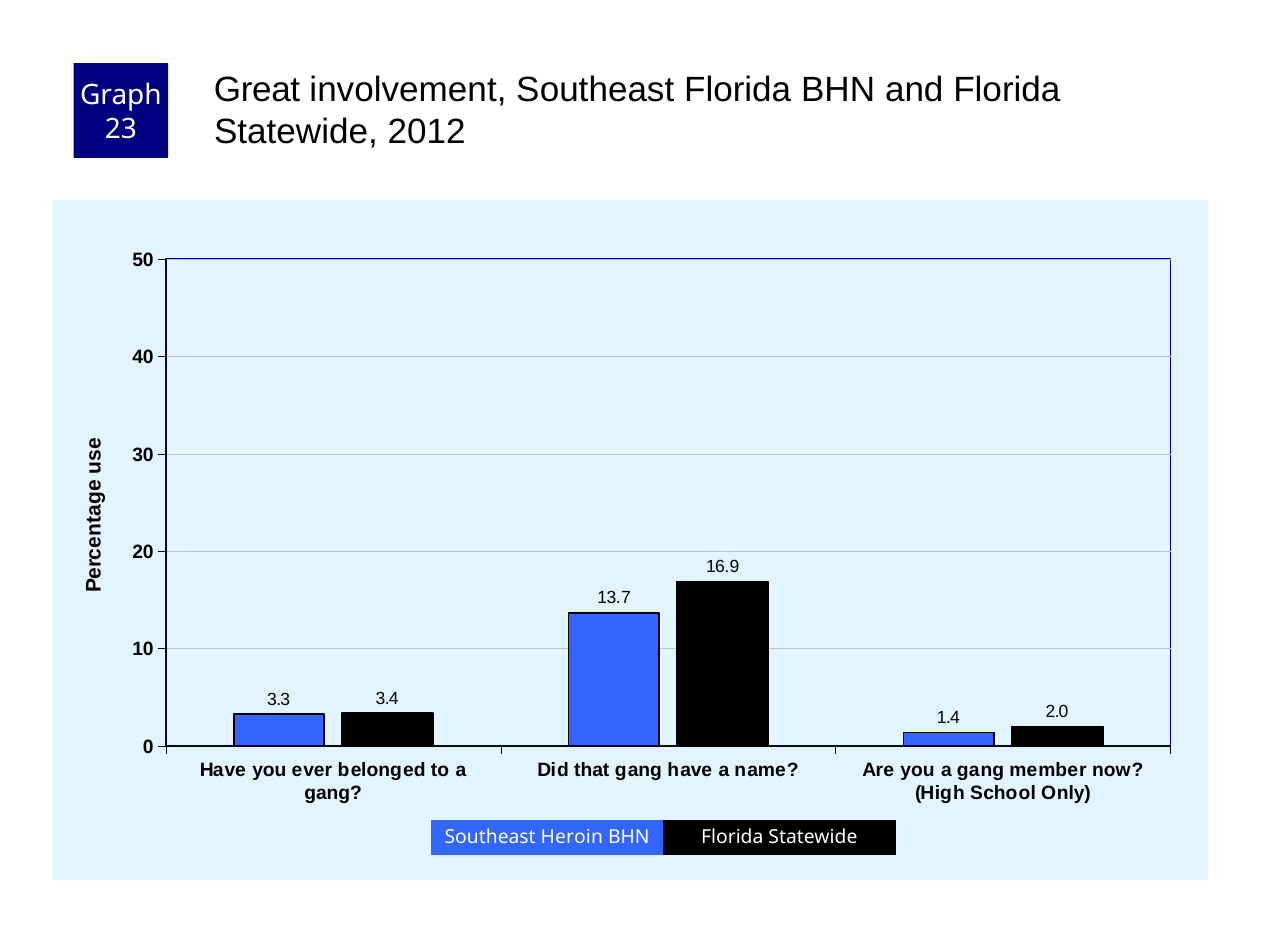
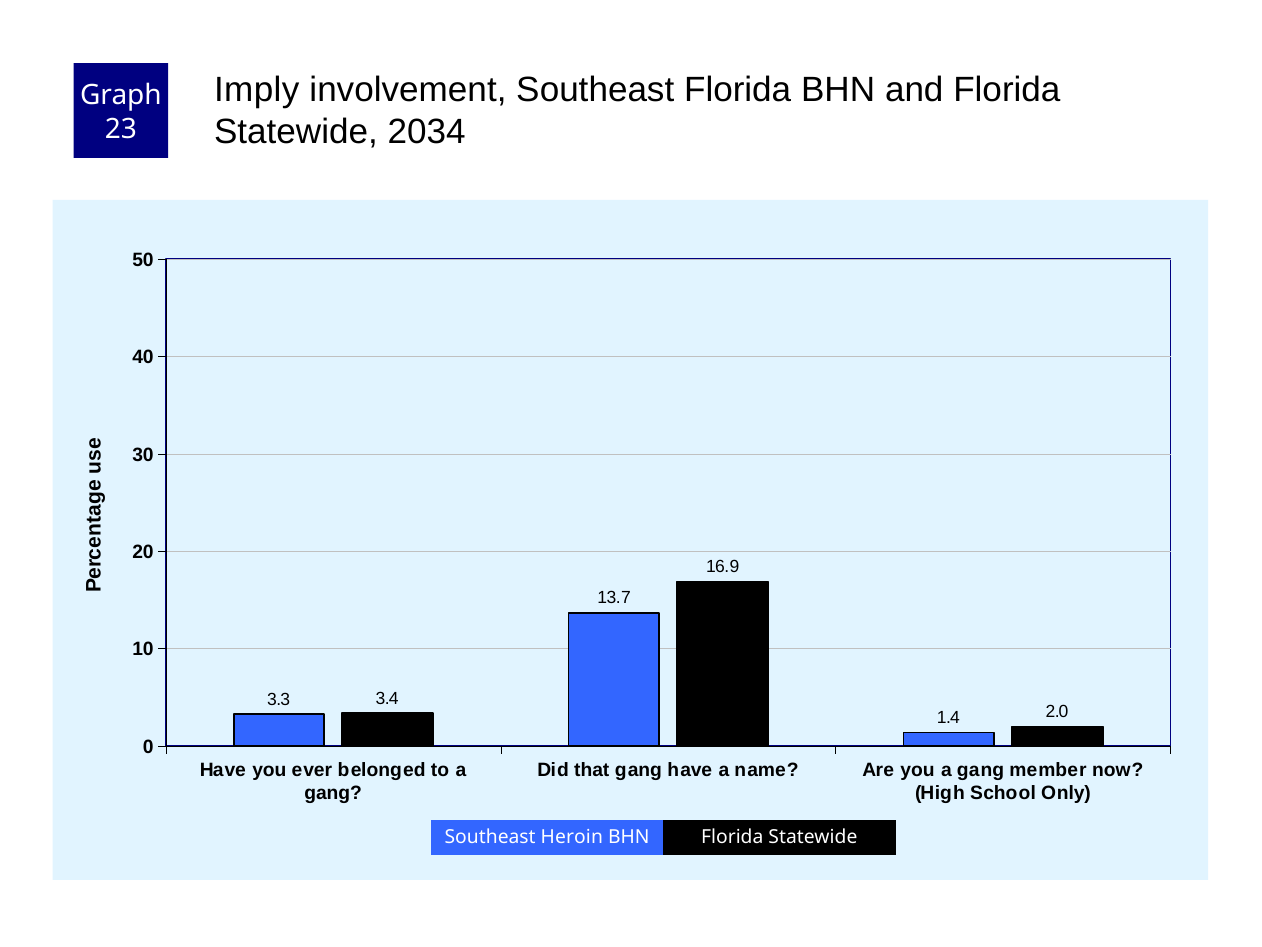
Great: Great -> Imply (257, 90)
2012: 2012 -> 2034 (427, 132)
